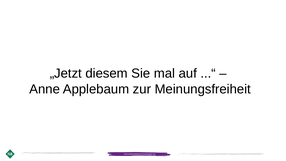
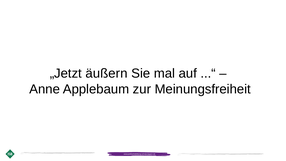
diesem: diesem -> äußern (107, 73)
